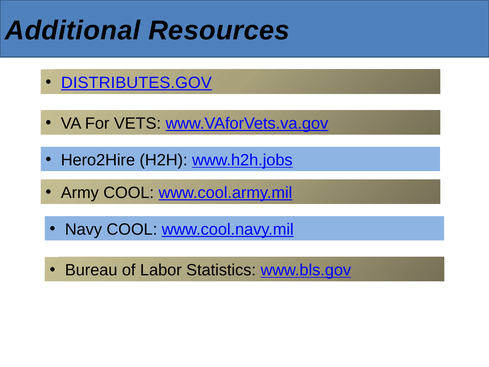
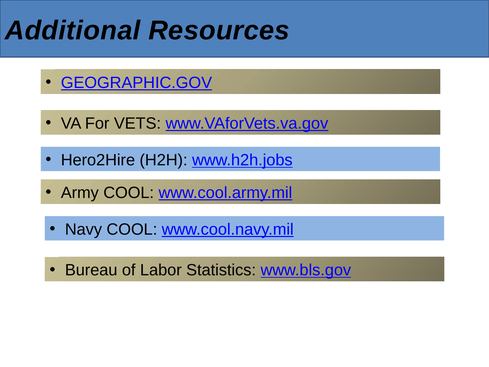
DISTRIBUTES.GOV: DISTRIBUTES.GOV -> GEOGRAPHIC.GOV (136, 83)
